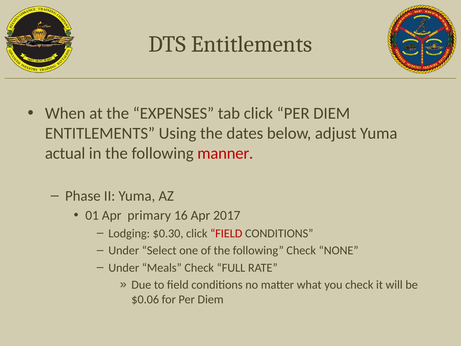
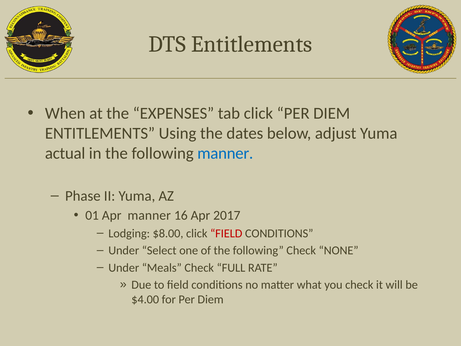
manner colour: red -> blue (225, 153)
Apr primary: primary -> manner (149, 215)
$0.30: $0.30 -> $8.00 (168, 233)
$0.06: $0.06 -> $4.00 (145, 299)
